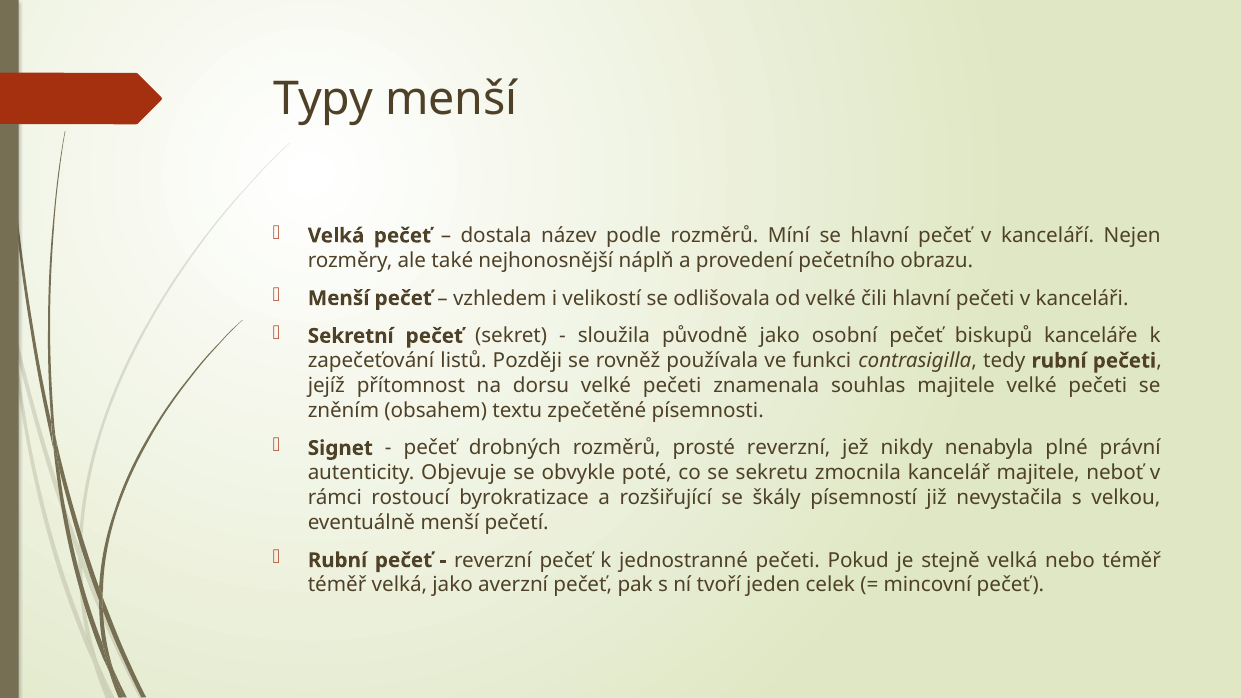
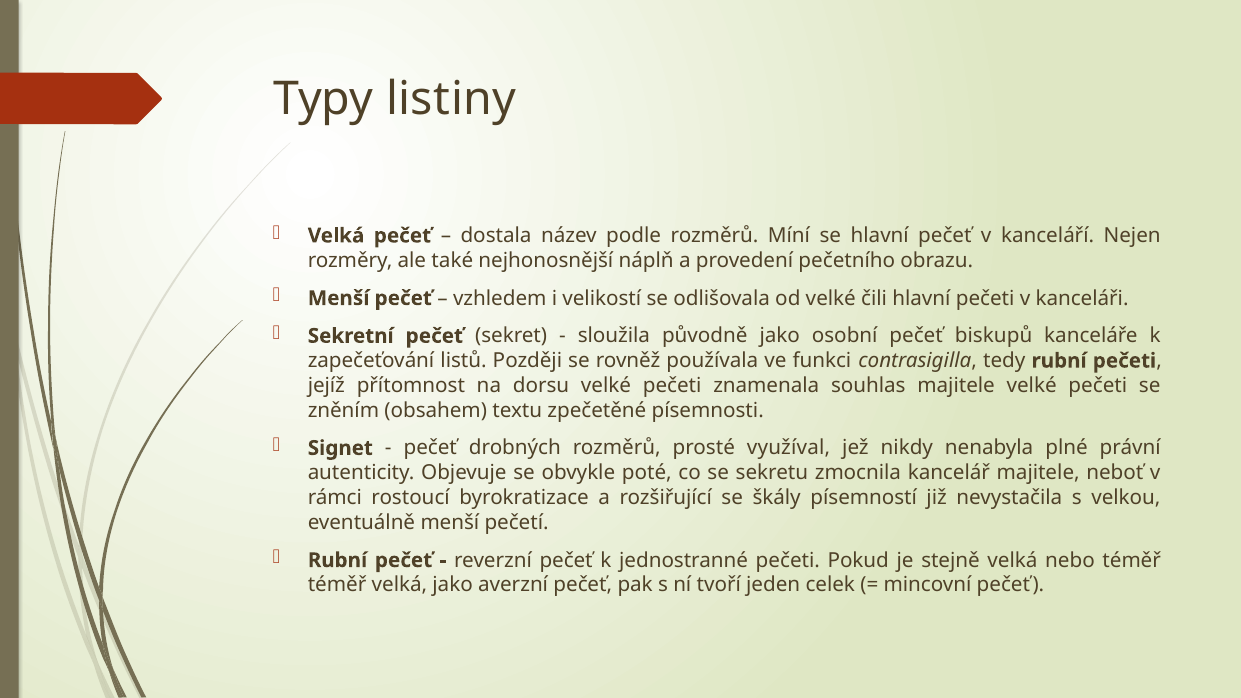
Typy menší: menší -> listiny (451, 99)
prosté reverzní: reverzní -> využíval (788, 448)
